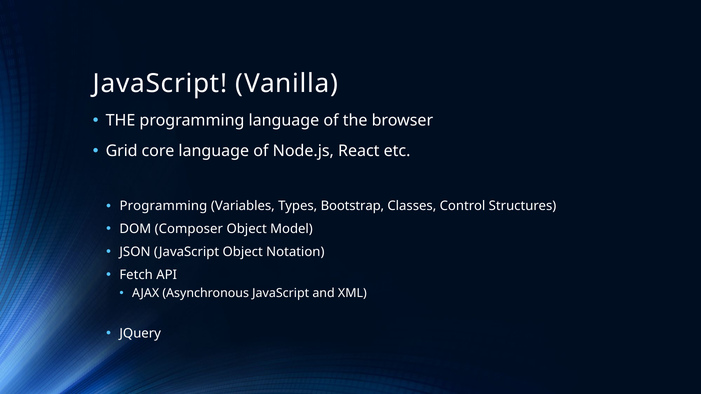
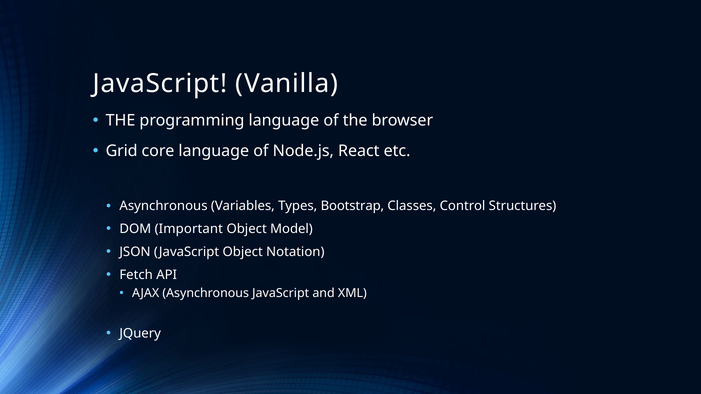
Programming: Programming -> Asynchronous (164, 206)
Composer: Composer -> Important (189, 229)
